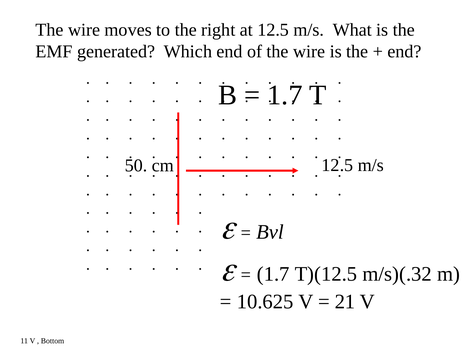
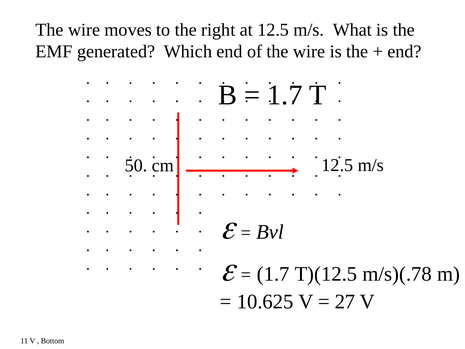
m/s)(.32: m/s)(.32 -> m/s)(.78 (397, 274)
21: 21 -> 27 (345, 301)
